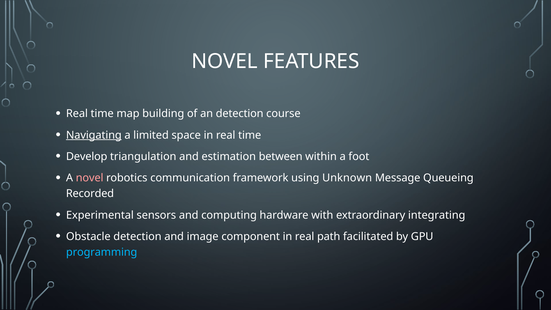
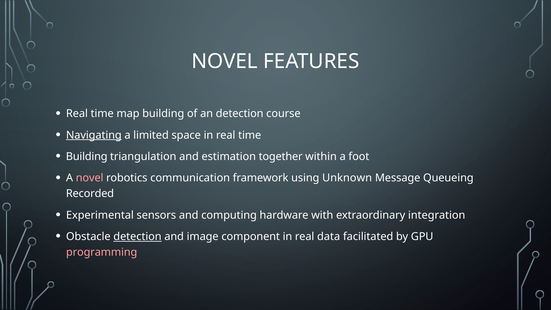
Develop: Develop -> Building (87, 156)
between: between -> together (281, 156)
integrating: integrating -> integration (437, 215)
detection underline: none -> present (137, 236)
path: path -> data (329, 236)
programming colour: light blue -> pink (102, 252)
